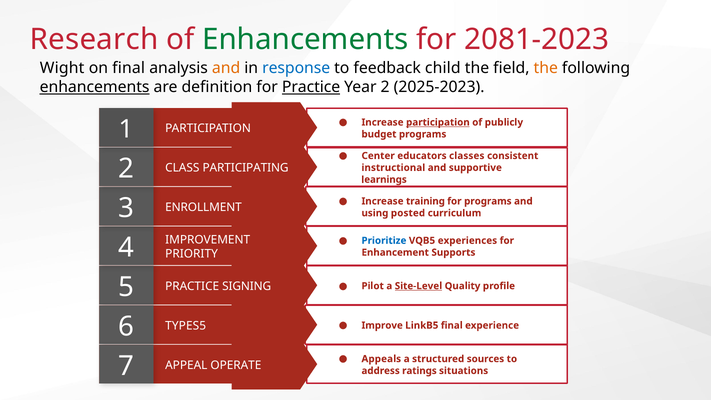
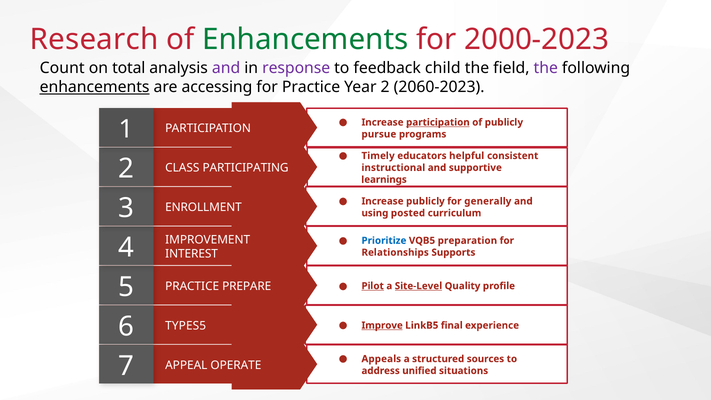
2081-2023: 2081-2023 -> 2000-2023 (537, 40)
Wight: Wight -> Count (62, 68)
on final: final -> total (129, 68)
and colour: orange -> purple (226, 68)
response colour: blue -> purple (296, 68)
the colour: orange -> purple (546, 68)
definition: definition -> accessing (217, 87)
Practice underline: present -> none (311, 87)
2025-2023: 2025-2023 -> 2060-2023 (439, 87)
budget: budget -> pursue (379, 134)
Center: Center -> Timely (378, 156)
classes: classes -> helpful (467, 156)
Increase training: training -> publicly (425, 201)
for programs: programs -> generally (488, 201)
experiences: experiences -> preparation (467, 241)
PRIORITY: PRIORITY -> INTEREST (192, 254)
Enhancement: Enhancement -> Relationships (395, 252)
Pilot underline: none -> present (373, 286)
SIGNING: SIGNING -> PREPARE (247, 286)
Improve underline: none -> present (382, 325)
ratings: ratings -> unified (419, 371)
